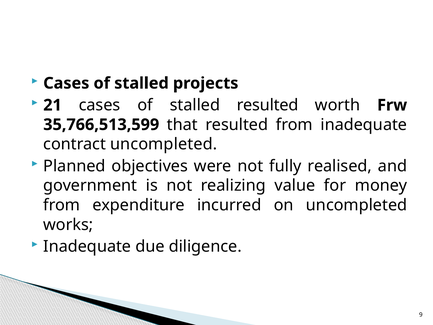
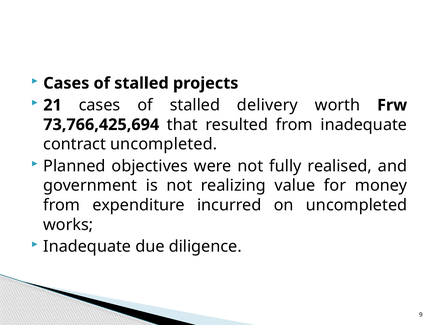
stalled resulted: resulted -> delivery (267, 105)
35,766,513,599: 35,766,513,599 -> 73,766,425,694 (101, 125)
